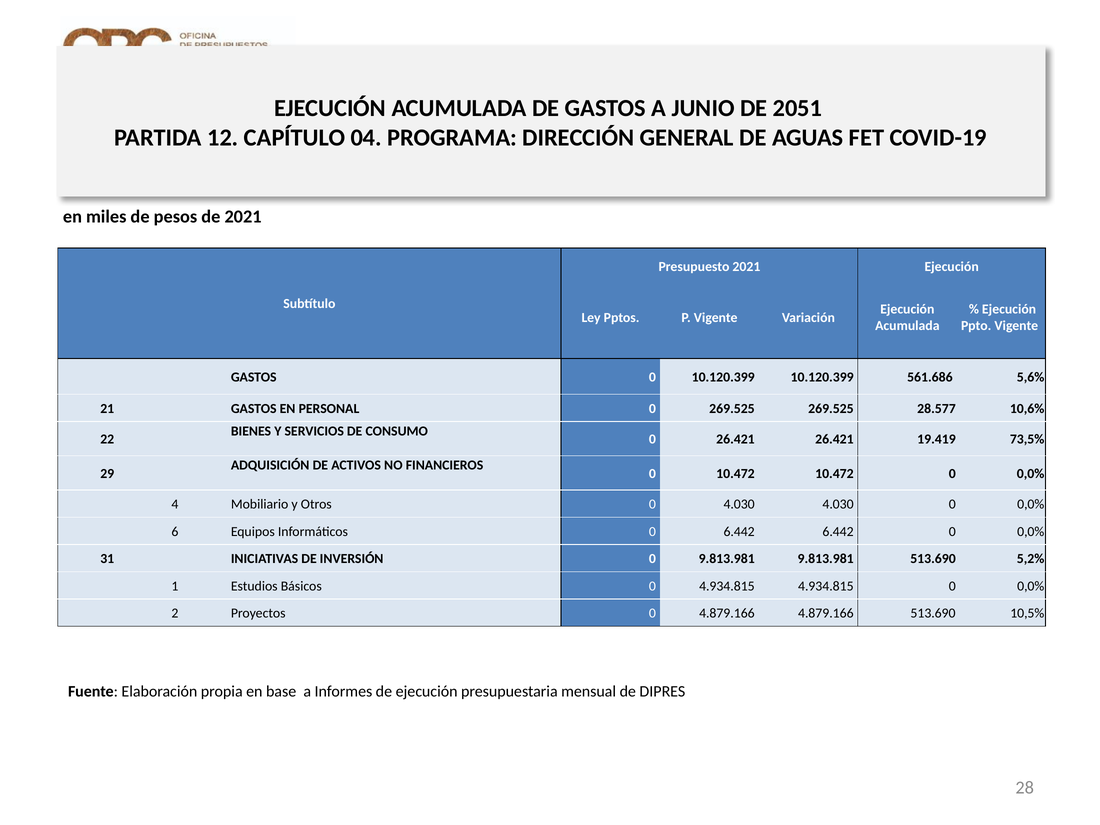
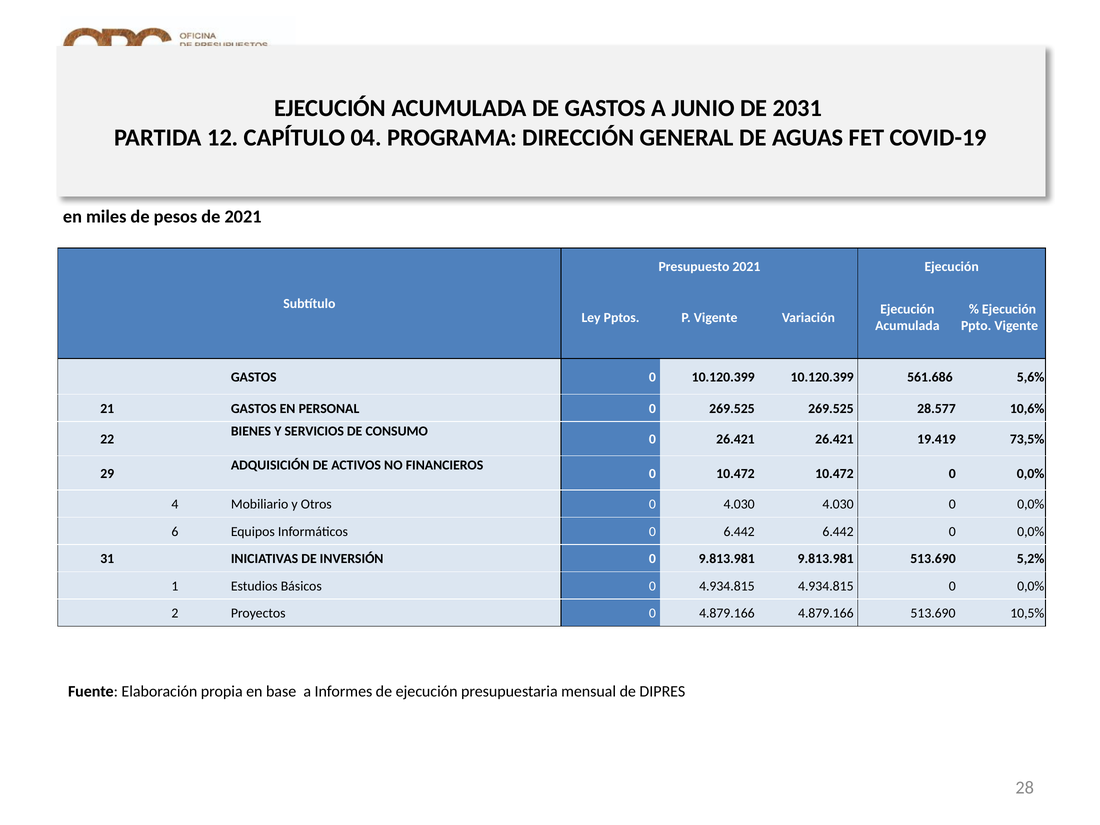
2051: 2051 -> 2031 (797, 108)
